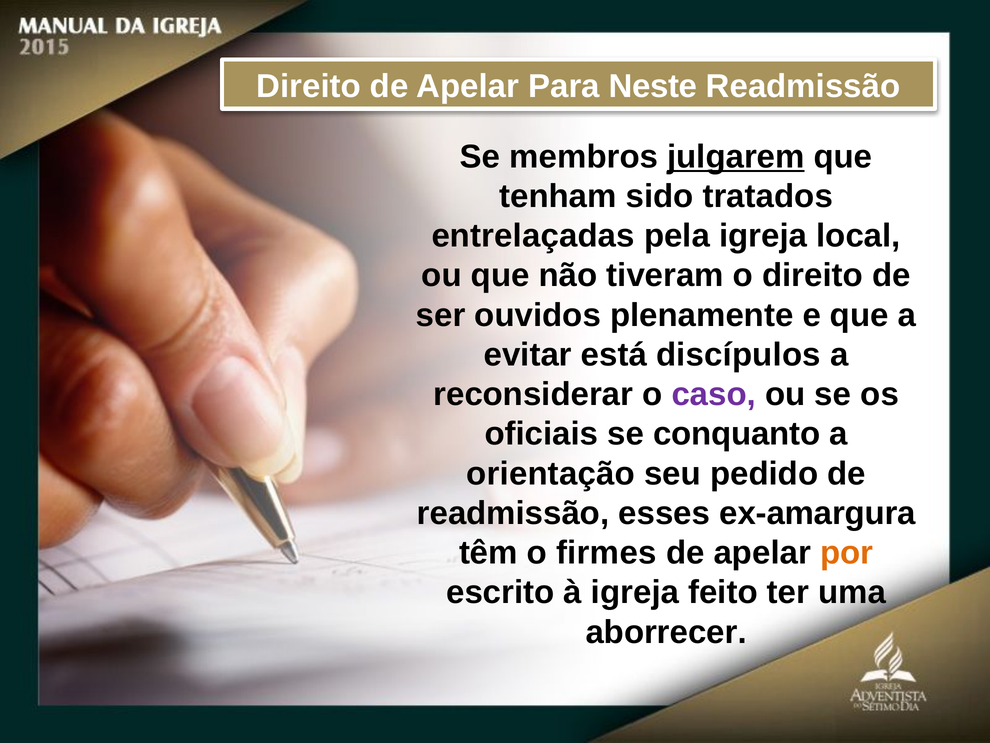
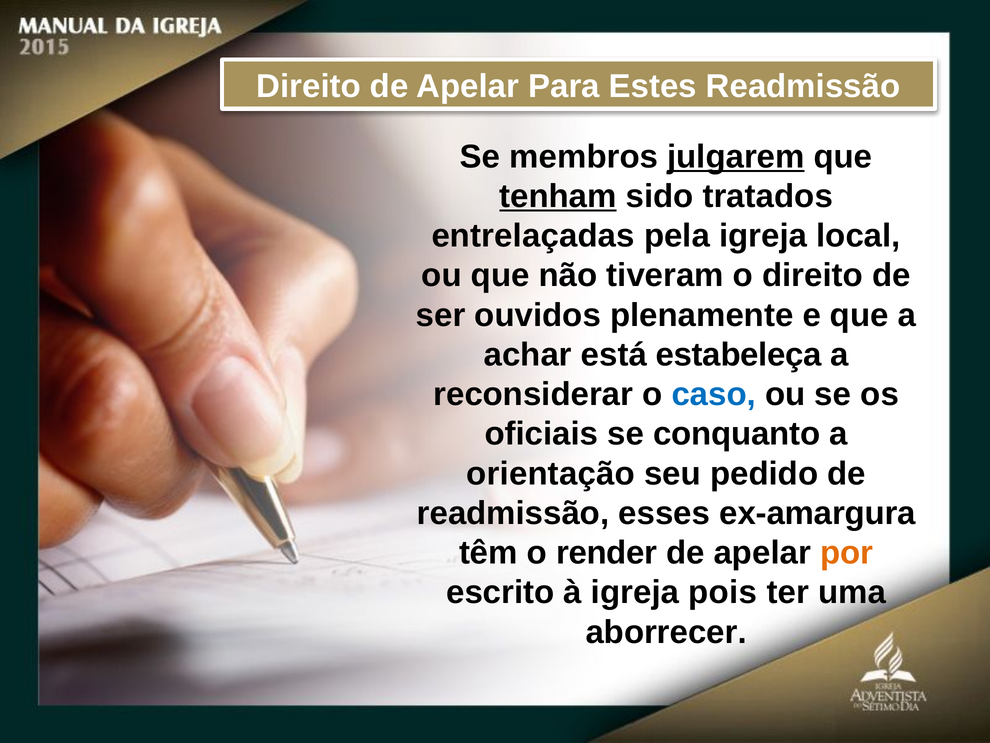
Neste: Neste -> Estes (653, 86)
tenham underline: none -> present (558, 196)
evitar: evitar -> achar (528, 355)
discípulos: discípulos -> estabeleça (739, 355)
caso colour: purple -> blue (714, 394)
firmes: firmes -> render (607, 553)
feito: feito -> pois (723, 592)
